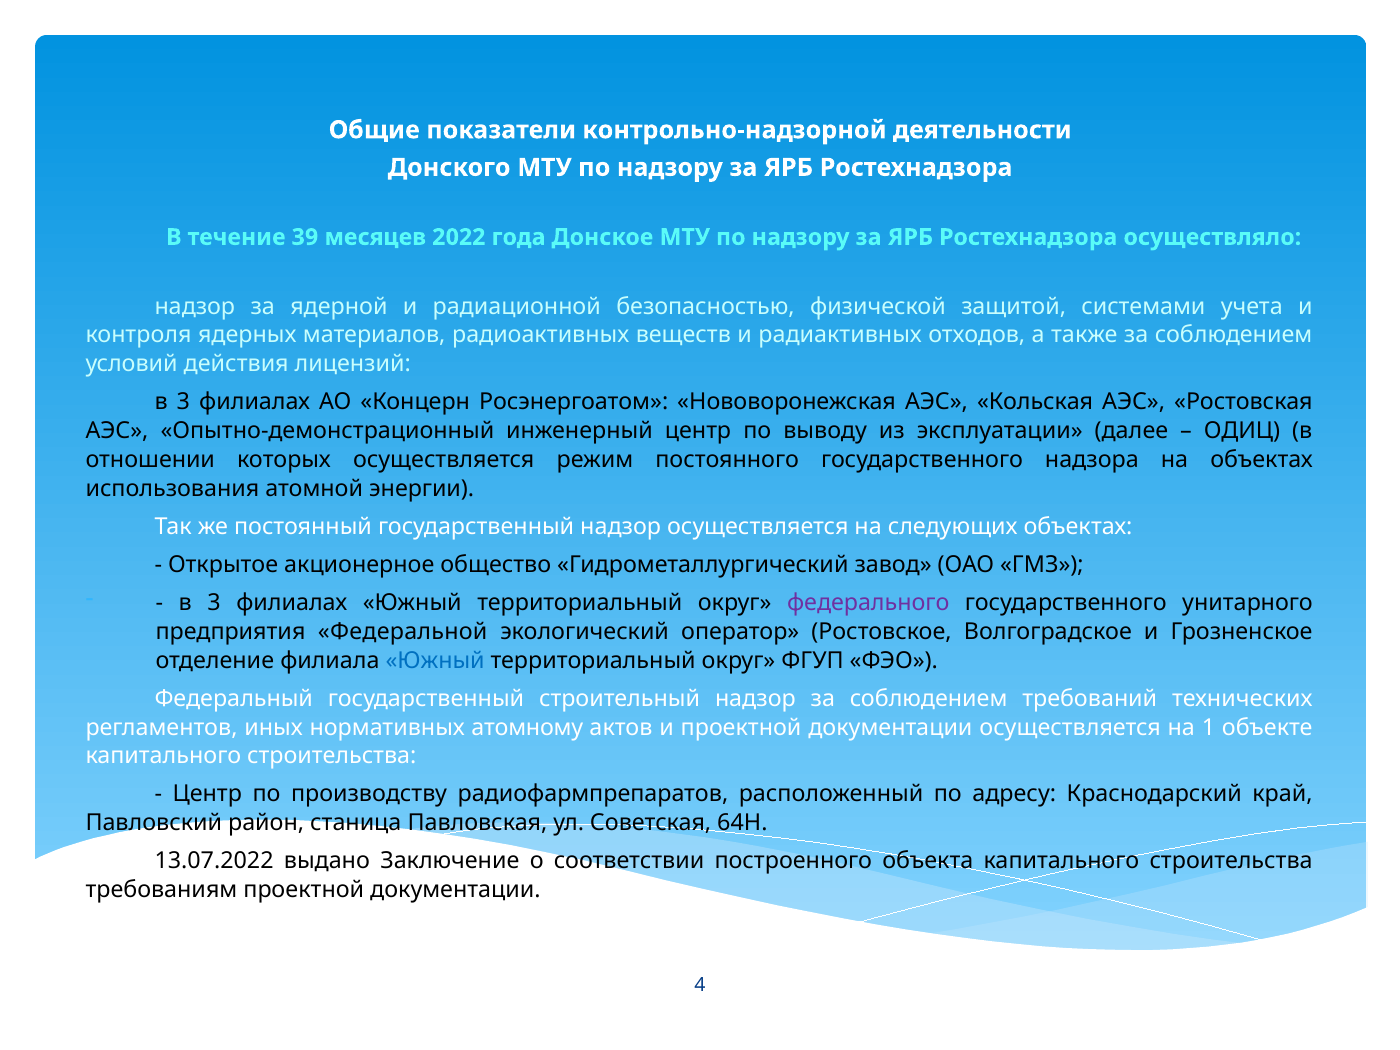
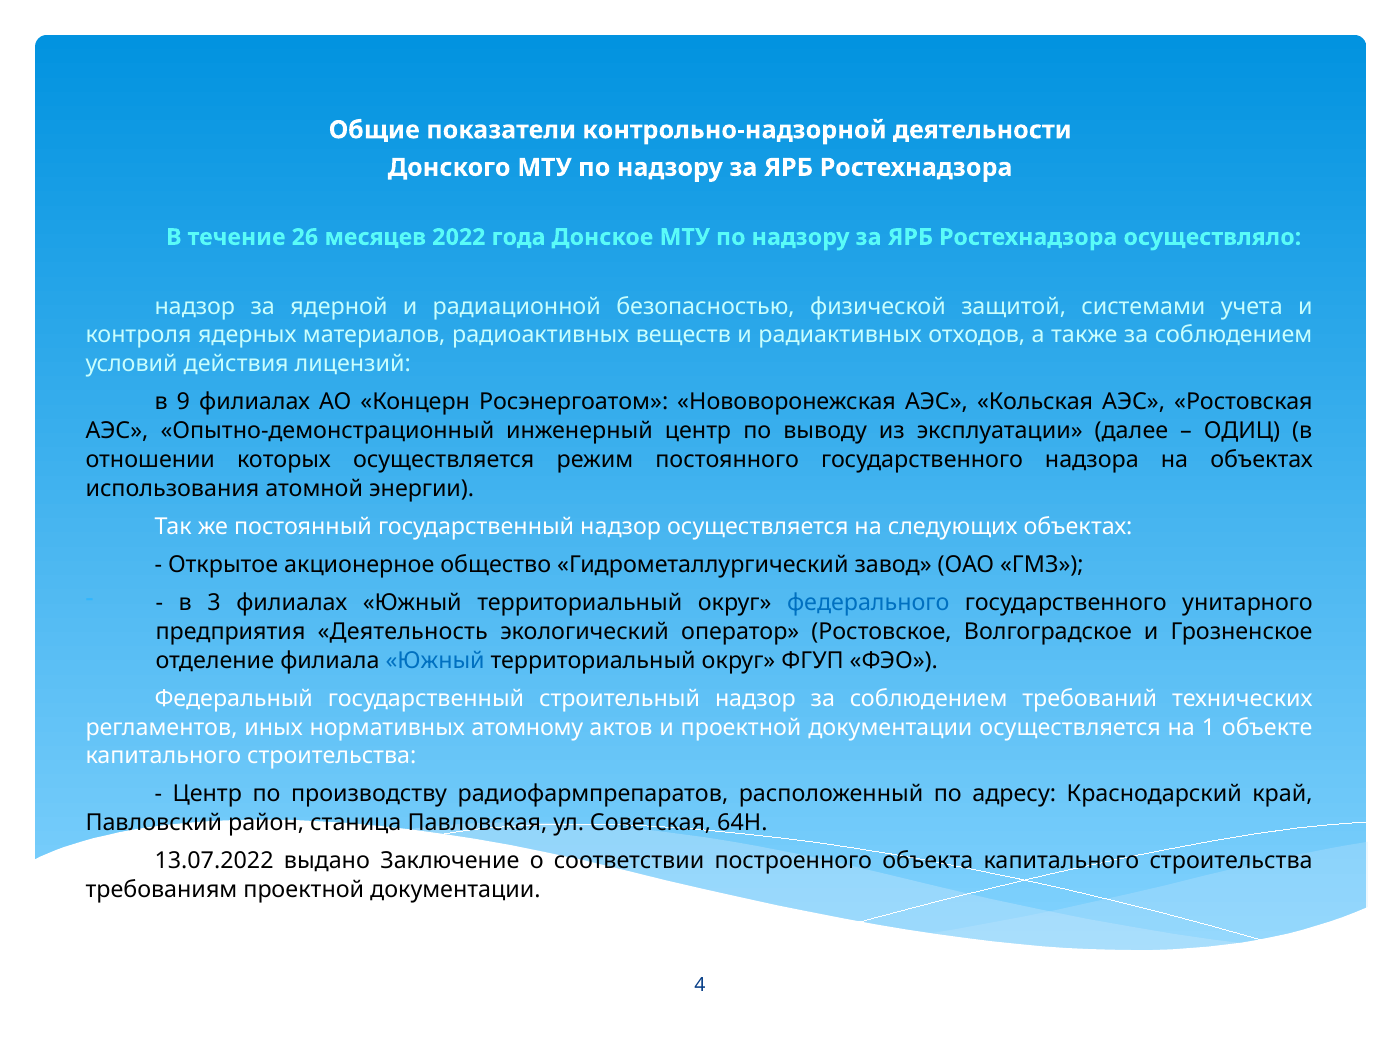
39: 39 -> 26 (305, 237)
3: 3 -> 9 (183, 402)
федерального colour: purple -> blue (868, 603)
Федеральной: Федеральной -> Деятельность (403, 632)
